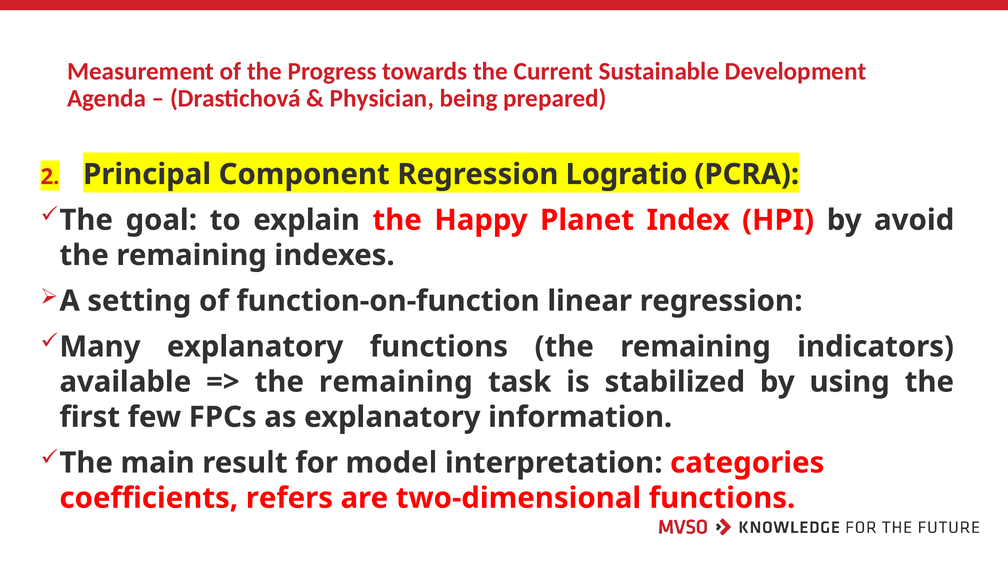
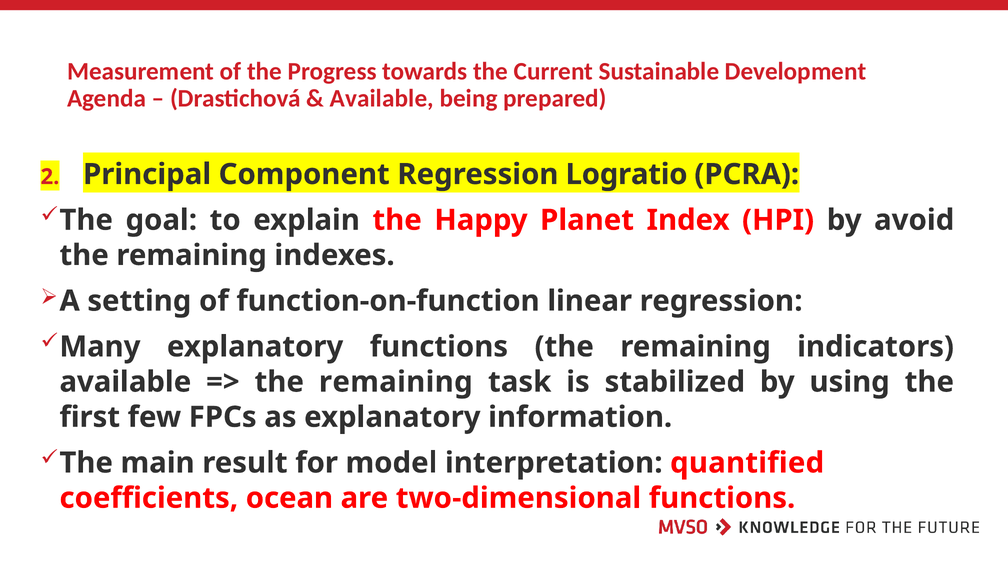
Physician: Physician -> Available (382, 98)
categories: categories -> quantified (747, 463)
refers: refers -> ocean (289, 498)
